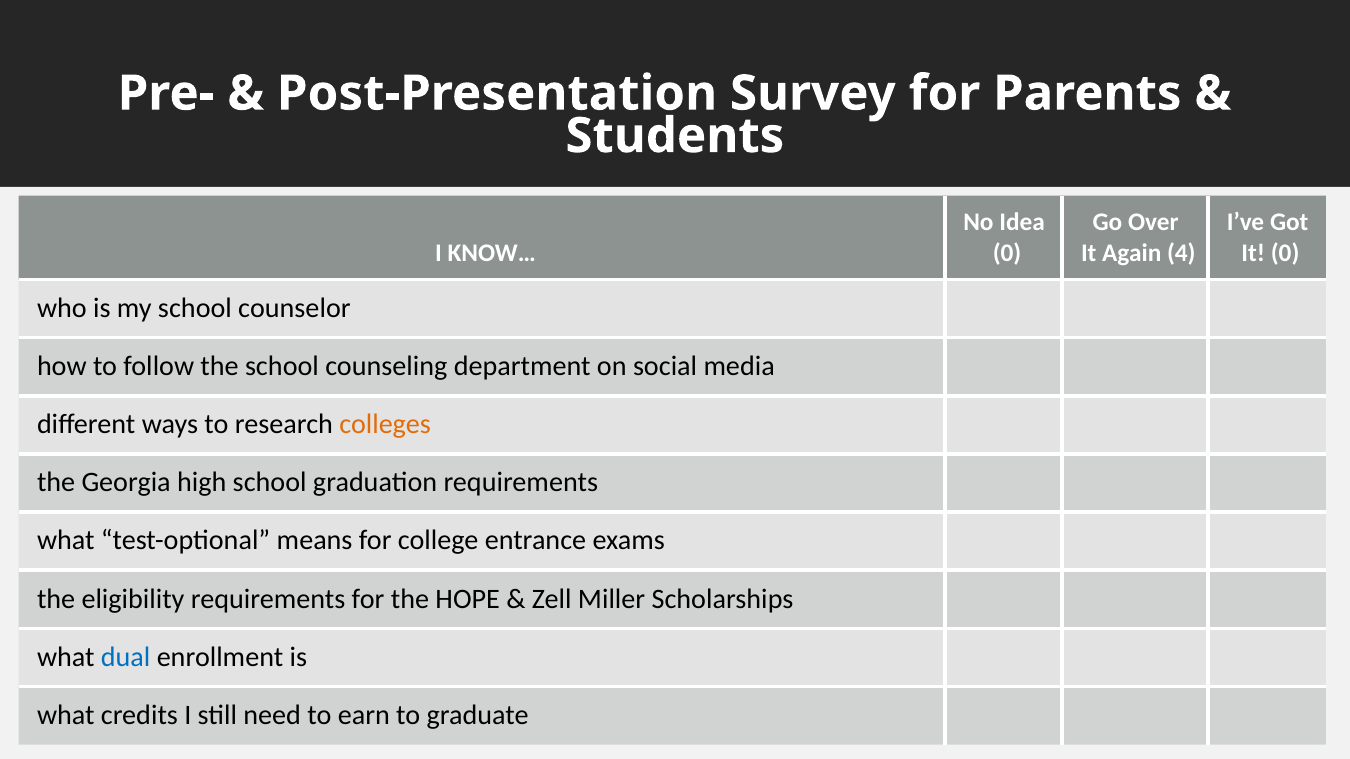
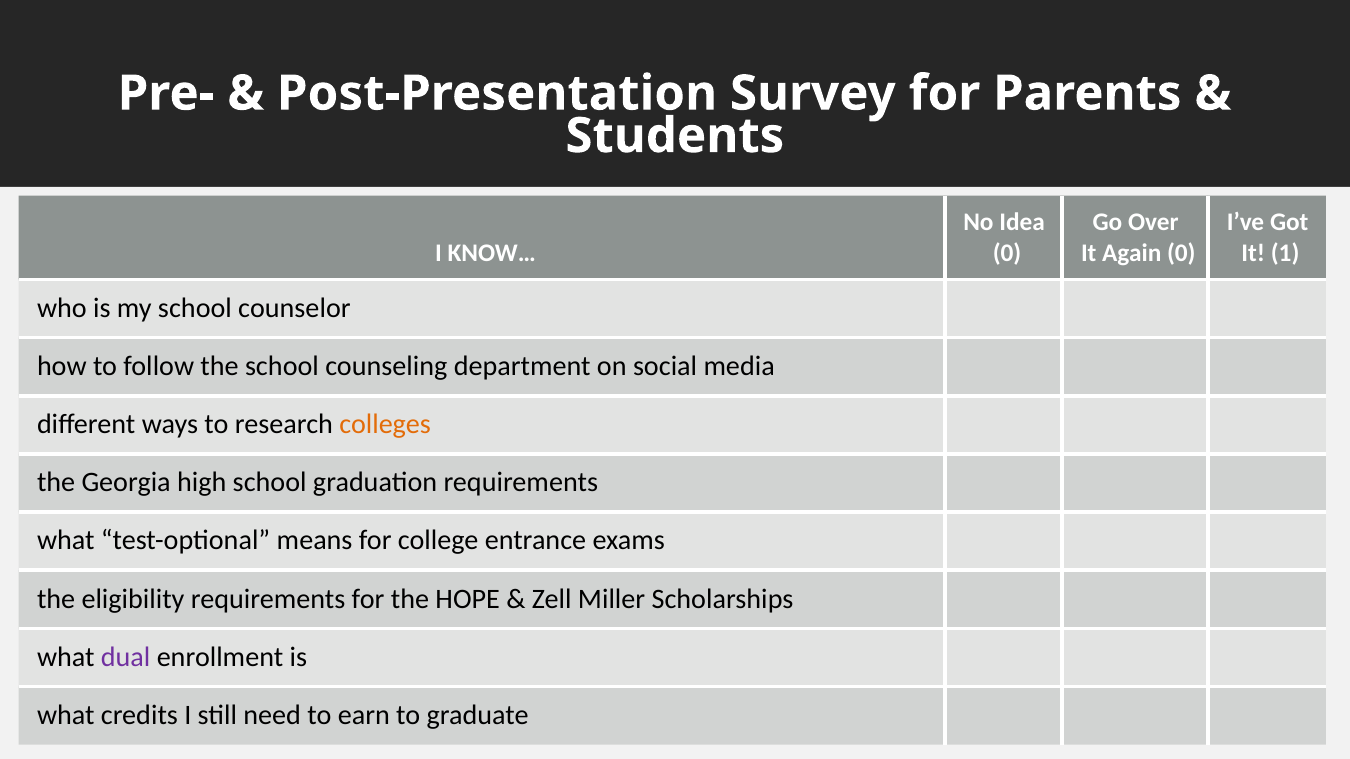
Again 4: 4 -> 0 (1181, 253)
It 0: 0 -> 1 (1285, 253)
dual colour: blue -> purple (126, 657)
